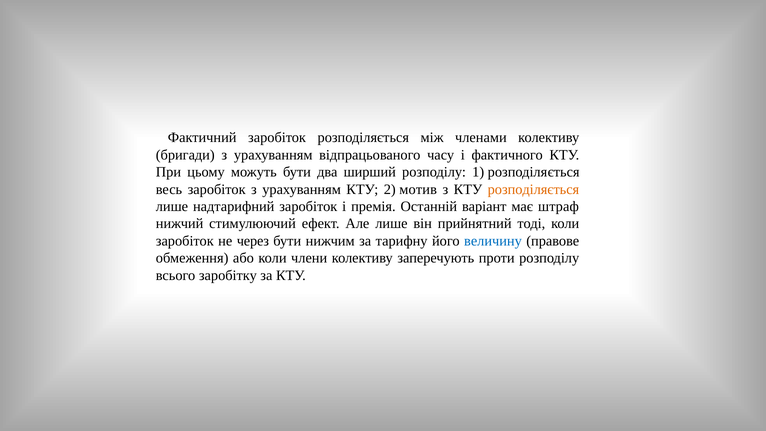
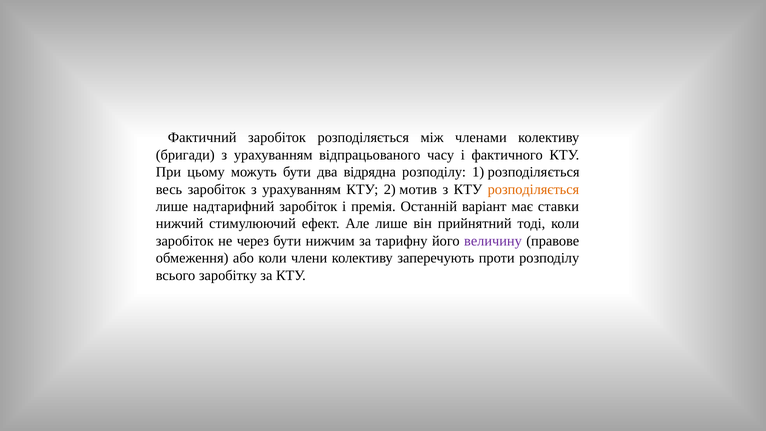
ширший: ширший -> відрядна (370, 172)
штраф: штраф -> ставки (558, 206)
величину colour: blue -> purple (493, 241)
